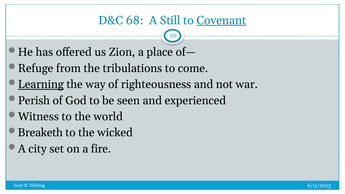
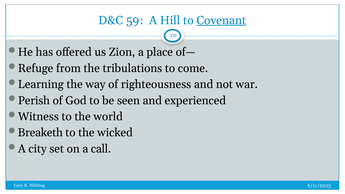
68: 68 -> 59 (135, 20)
Still: Still -> Hill (170, 20)
Learning underline: present -> none (41, 84)
fire: fire -> call (101, 149)
